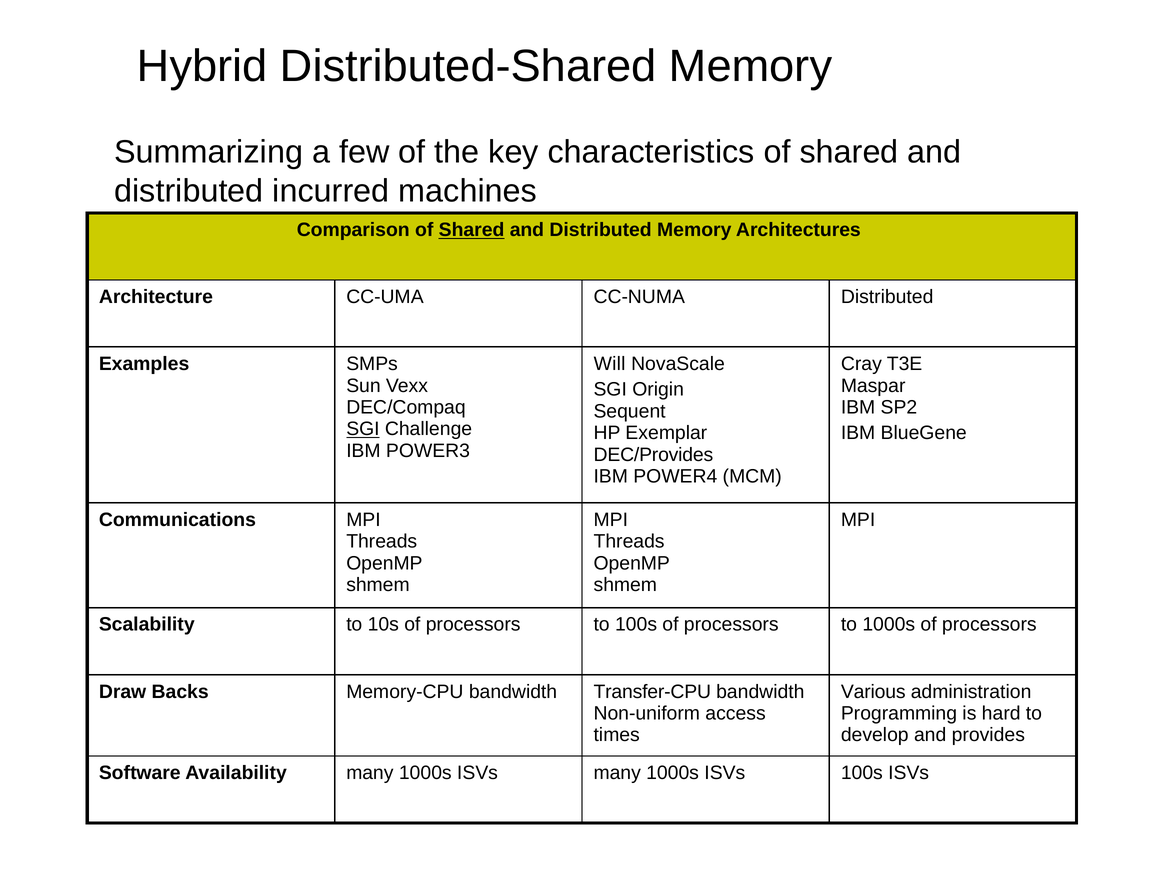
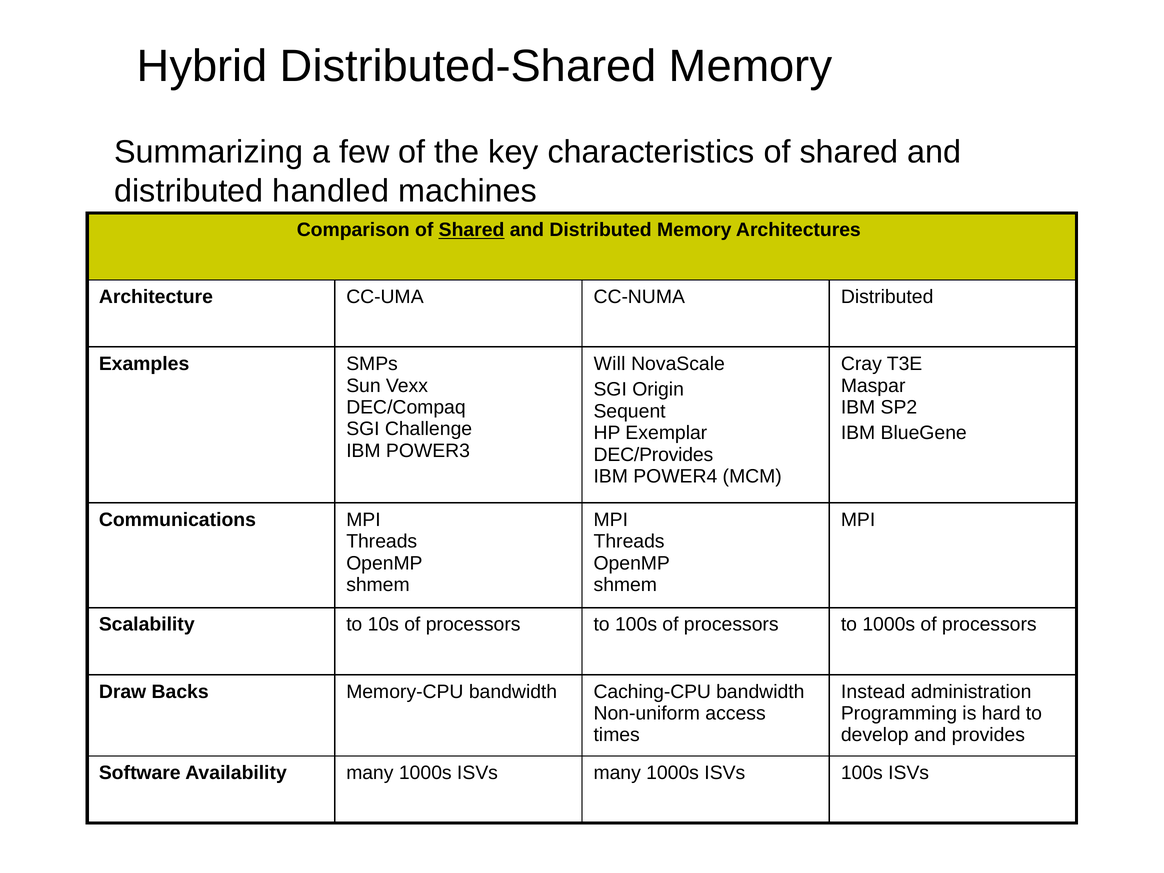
incurred: incurred -> handled (331, 191)
SGI underline: present -> none (363, 429)
Transfer-CPU: Transfer-CPU -> Caching-CPU (652, 692)
Various: Various -> Instead (873, 692)
